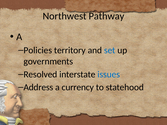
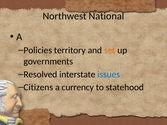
Pathway: Pathway -> National (106, 16)
set colour: blue -> orange (110, 50)
Address: Address -> Citizens (38, 87)
